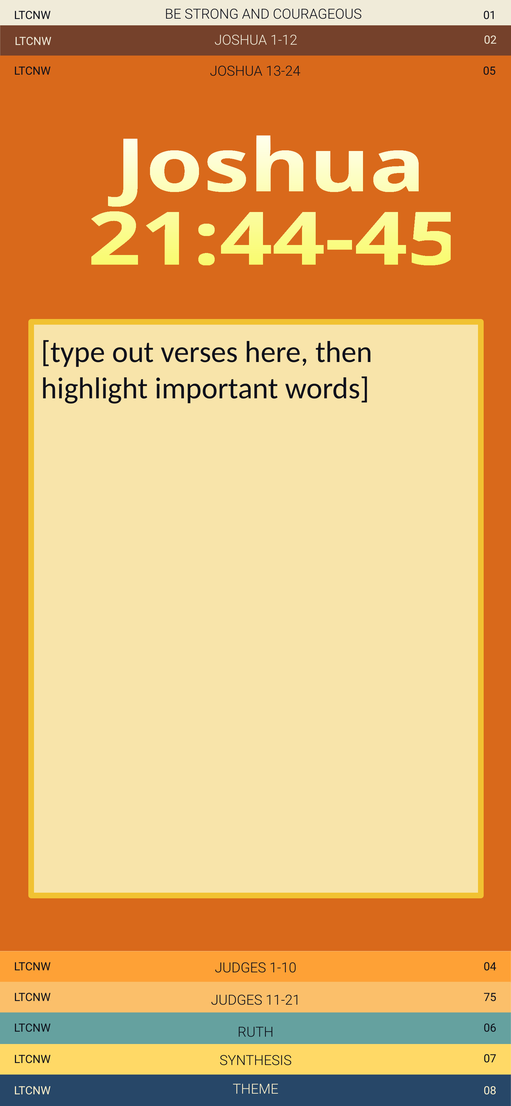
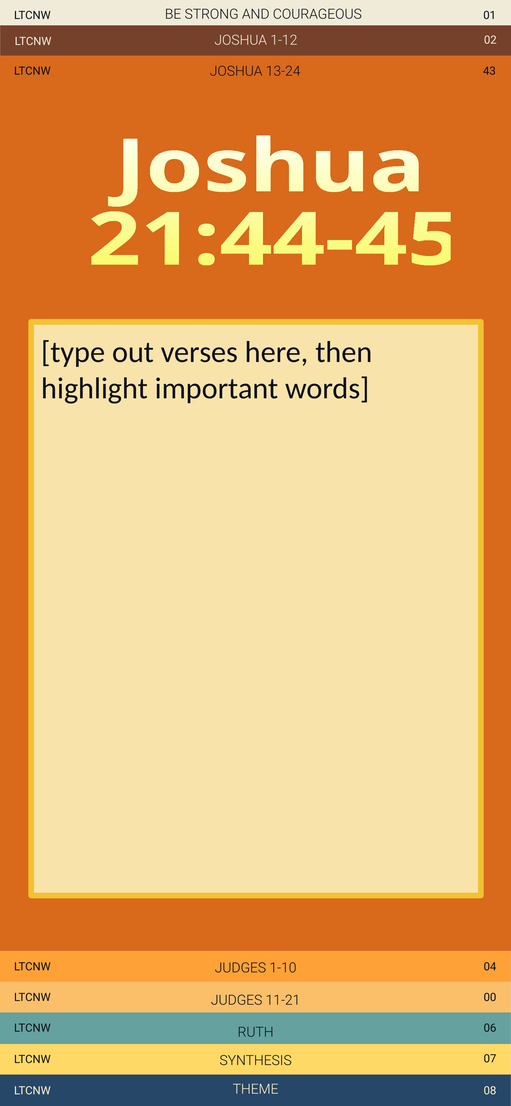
05: 05 -> 43 (489, 71)
75: 75 -> 00 (490, 998)
